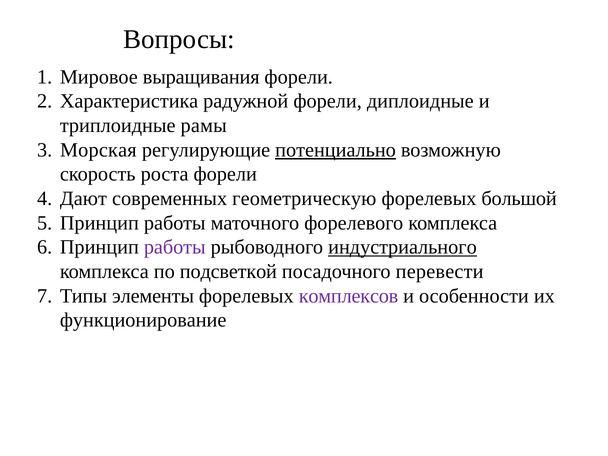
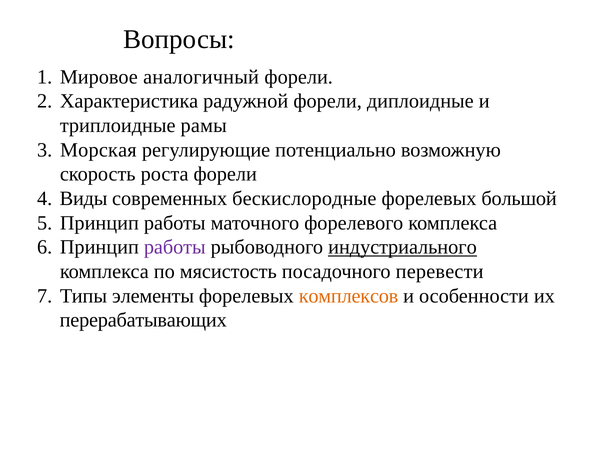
выращивания: выращивания -> аналогичный (201, 77)
потенциально underline: present -> none (336, 150)
Дают: Дают -> Виды (84, 199)
геометрическую: геометрическую -> бескислородные (304, 199)
подсветкой: подсветкой -> мясистость (228, 272)
комплексов colour: purple -> orange (349, 296)
функционирование: функционирование -> перерабатывающих (143, 320)
